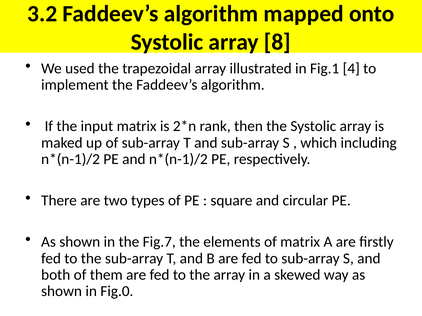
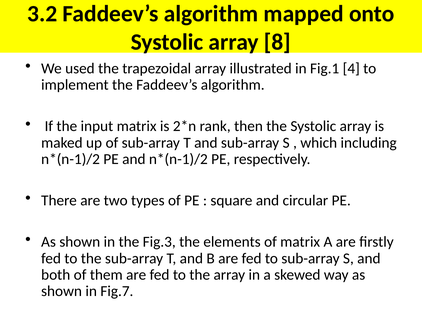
Fig.7: Fig.7 -> Fig.3 (159, 242)
Fig.0: Fig.0 -> Fig.7 (117, 292)
